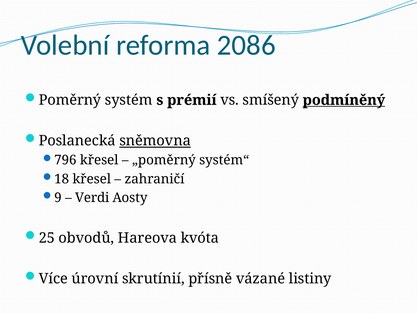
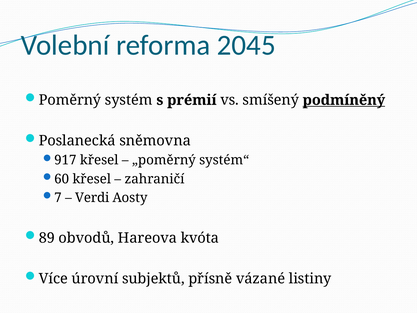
2086: 2086 -> 2045 (246, 45)
sněmovna underline: present -> none (155, 141)
796: 796 -> 917 (65, 160)
18: 18 -> 60 (62, 179)
9: 9 -> 7 (58, 198)
25: 25 -> 89 (47, 238)
skrutínií: skrutínií -> subjektů (153, 279)
